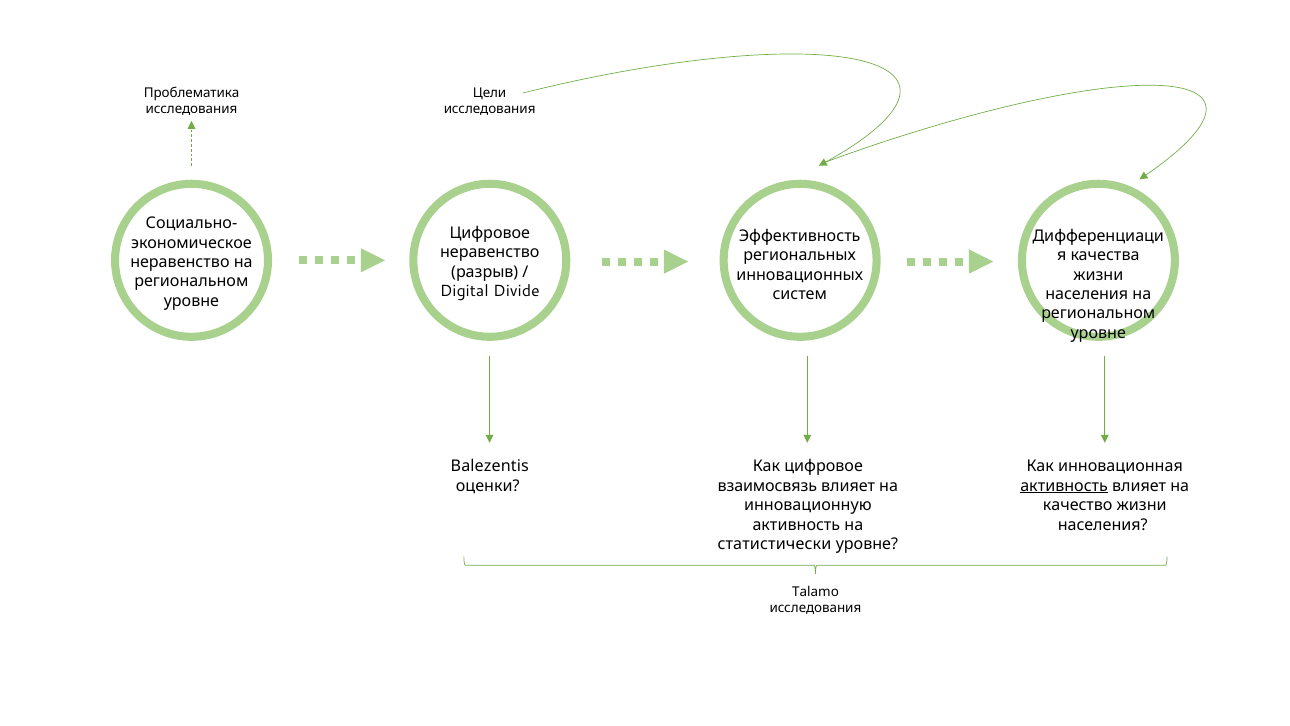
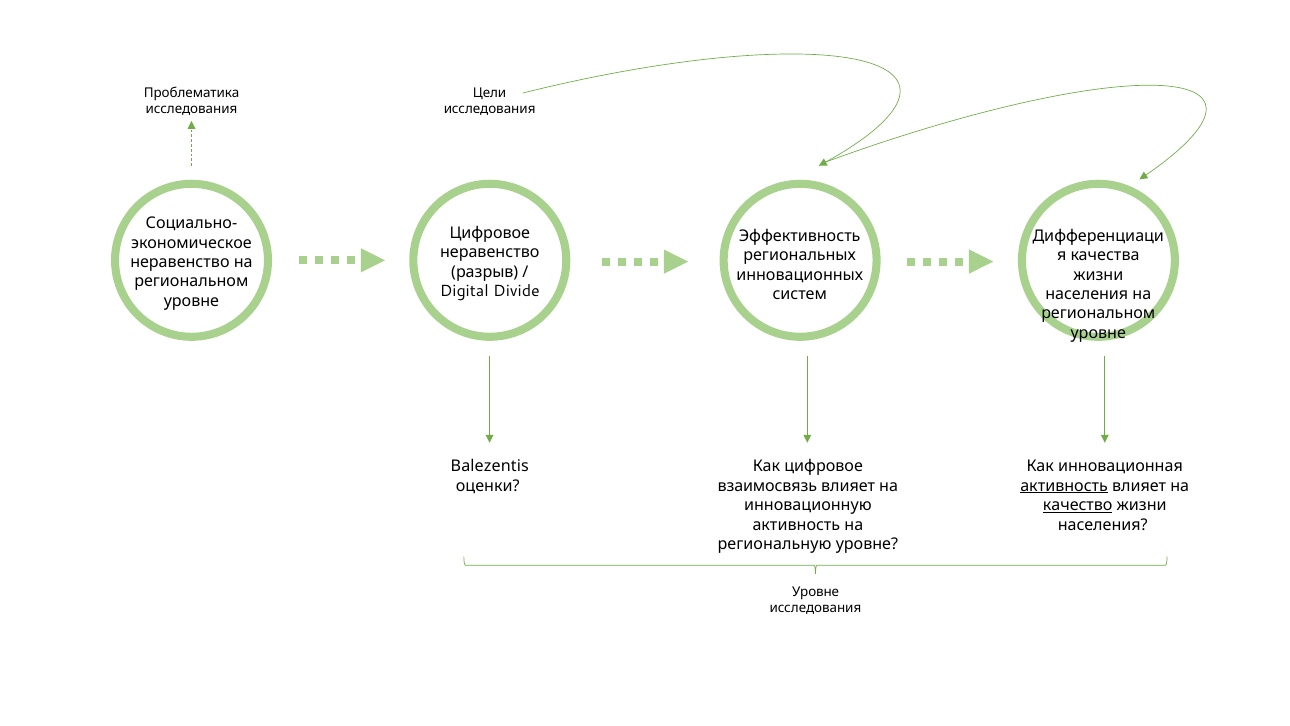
качество underline: none -> present (1078, 505)
статистически: статистически -> региональную (775, 544)
Talamo: Talamo -> Уровне (816, 592)
